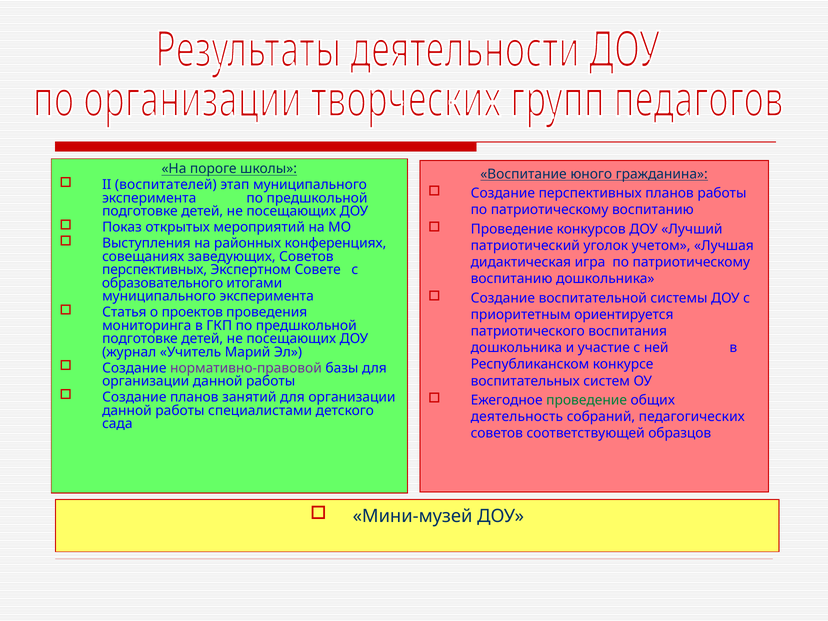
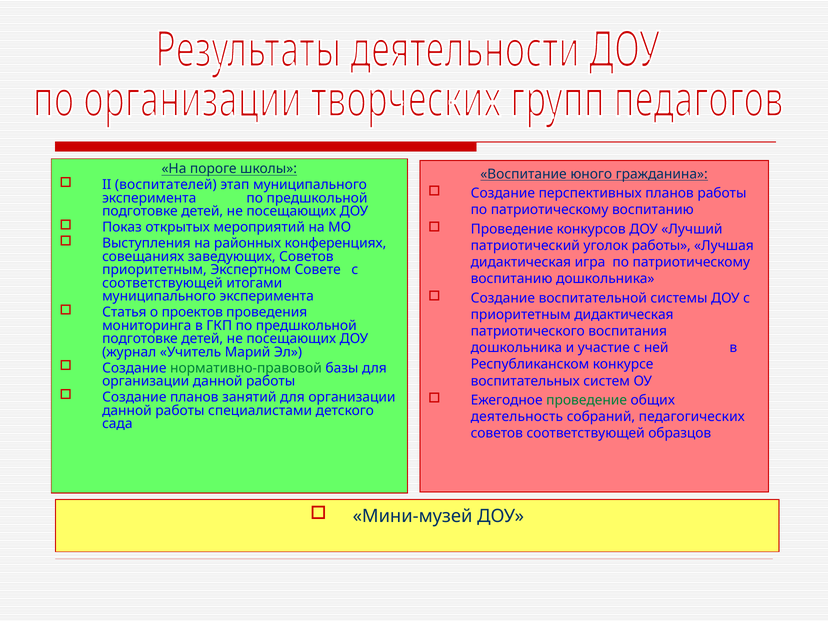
уголок учетом: учетом -> работы (661, 246)
перспективных: перспективных -> приоритетным (154, 270)
образовательного: образовательного -> соответствующей (162, 283)
приоритетным ориентируется: ориентируется -> дидактическая (624, 315)
нормативно-правовой colour: purple -> green (246, 368)
